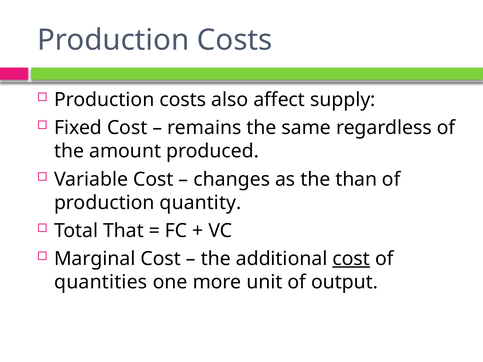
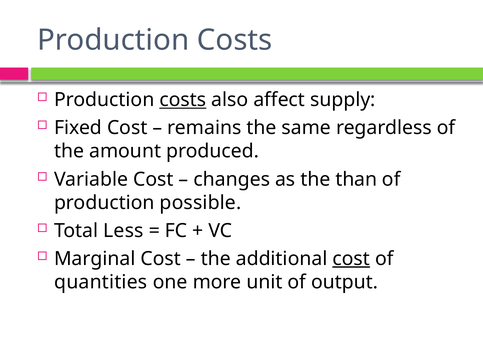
costs underline: none -> present (183, 100)
quantity: quantity -> possible (200, 203)
That: That -> Less (123, 231)
